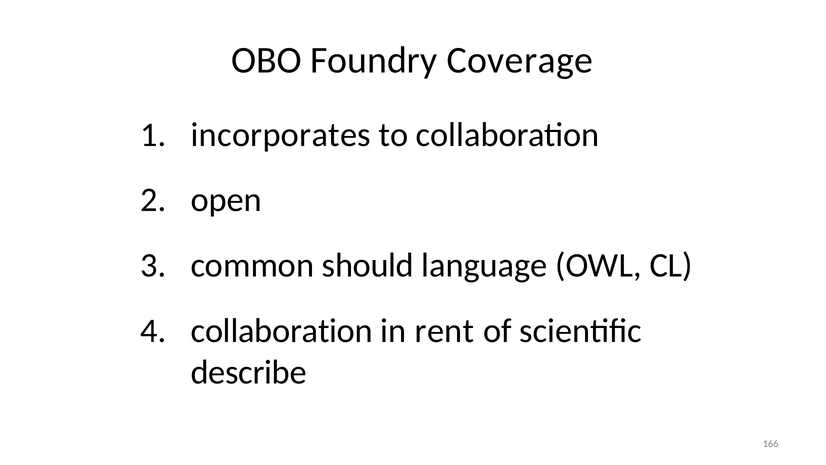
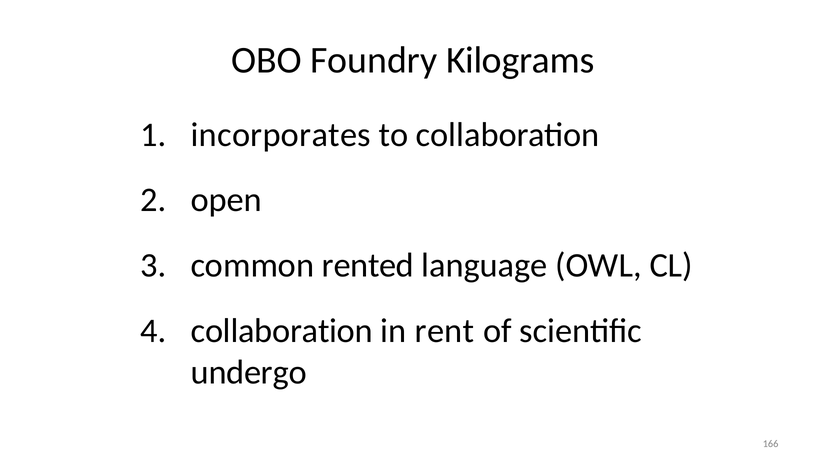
Coverage: Coverage -> Kilograms (520, 60)
should: should -> rented (368, 265)
describe: describe -> undergo (249, 372)
